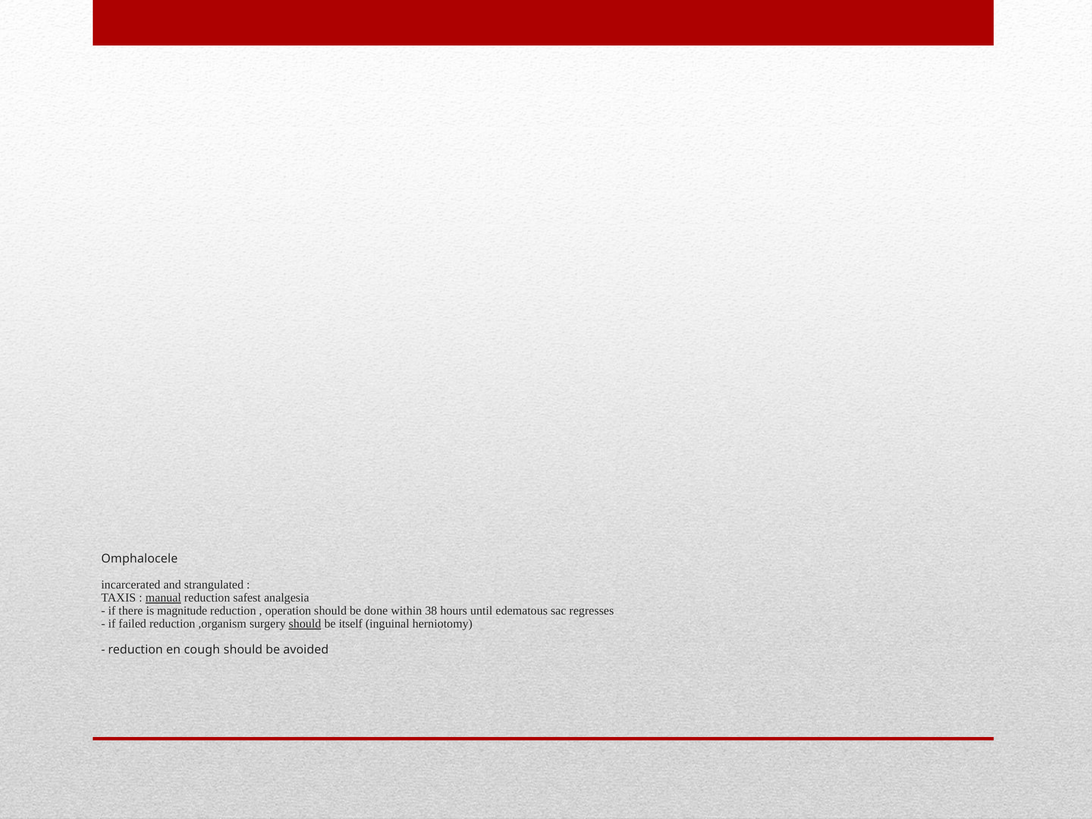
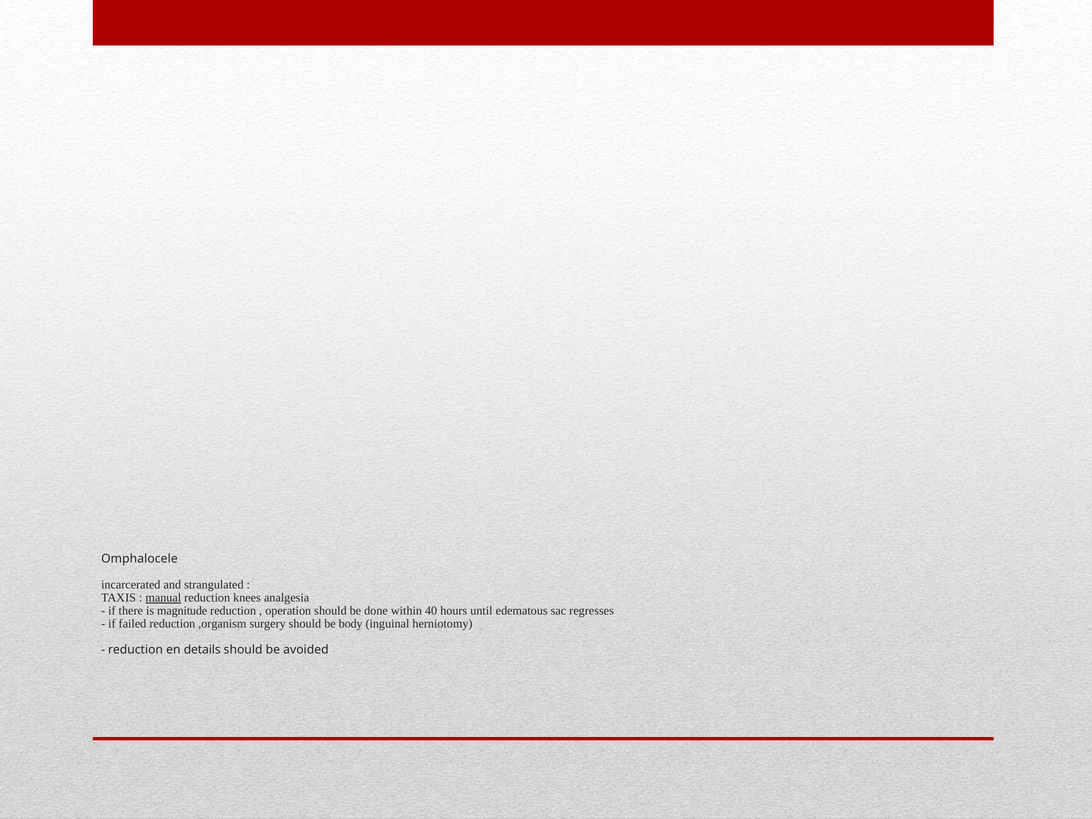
safest: safest -> knees (247, 598)
38: 38 -> 40 (431, 611)
should underline: present -> none (305, 624)
itself: itself -> body (351, 624)
cough: cough -> details (202, 650)
